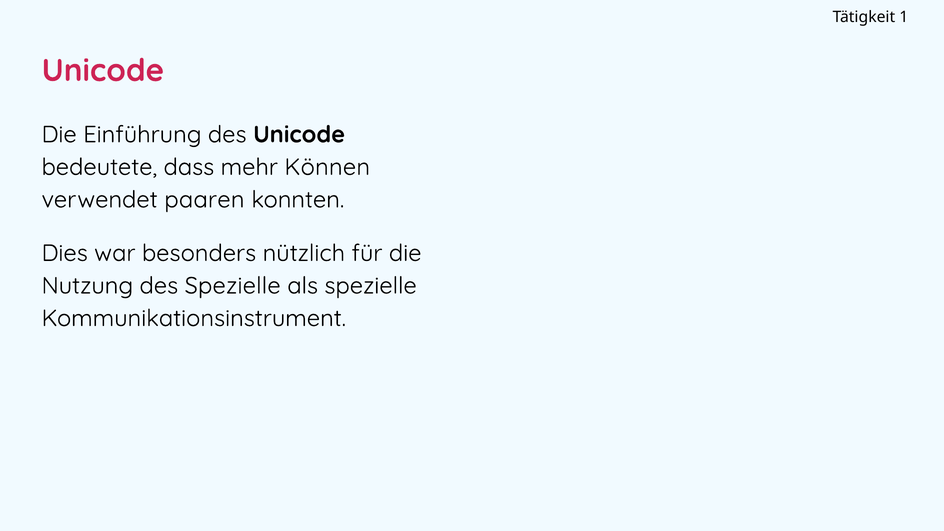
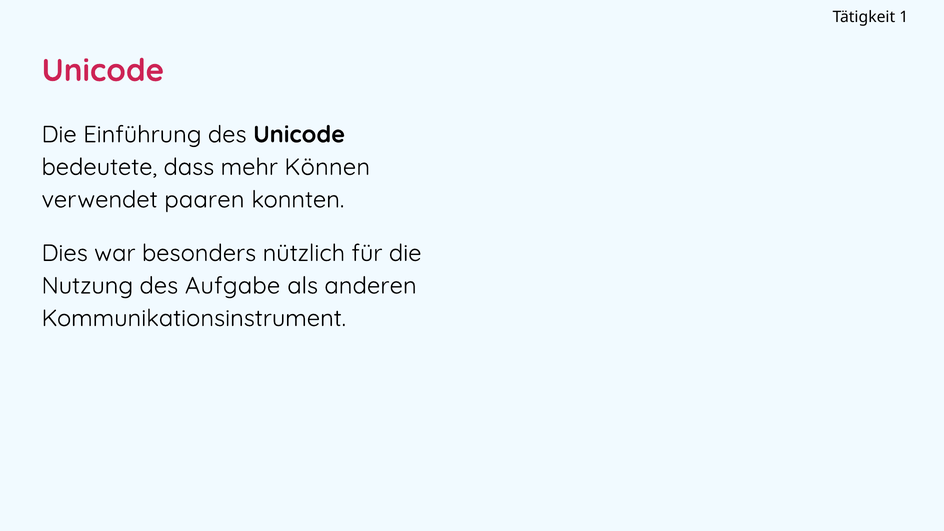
des Spezielle: Spezielle -> Aufgabe (233, 286)
als spezielle: spezielle -> anderen (371, 286)
